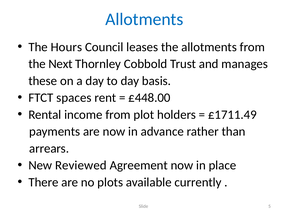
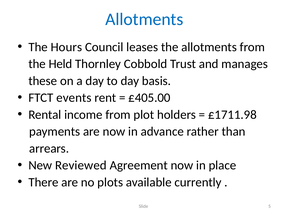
Next: Next -> Held (60, 64)
spaces: spaces -> events (74, 98)
£448.00: £448.00 -> £405.00 (149, 98)
£1711.49: £1711.49 -> £1711.98 (232, 115)
